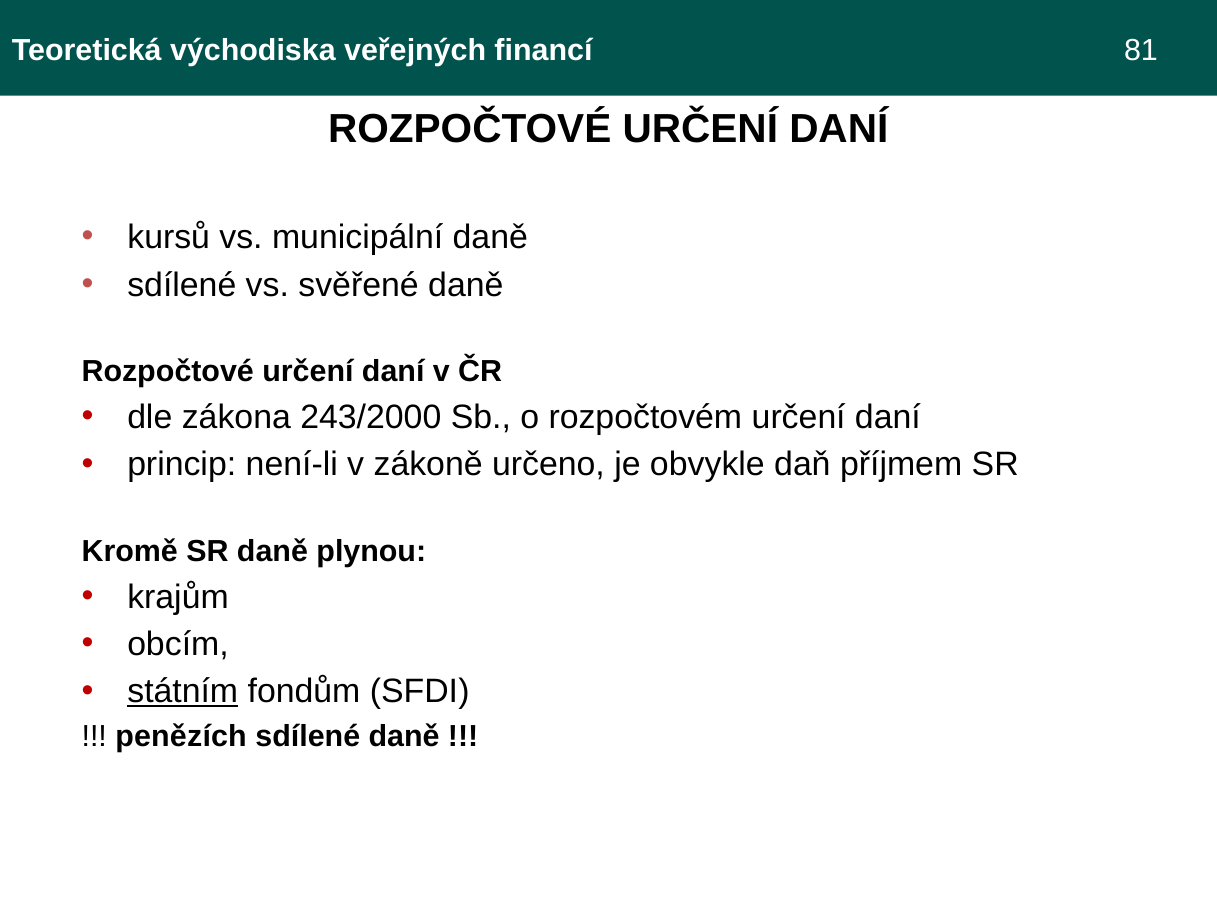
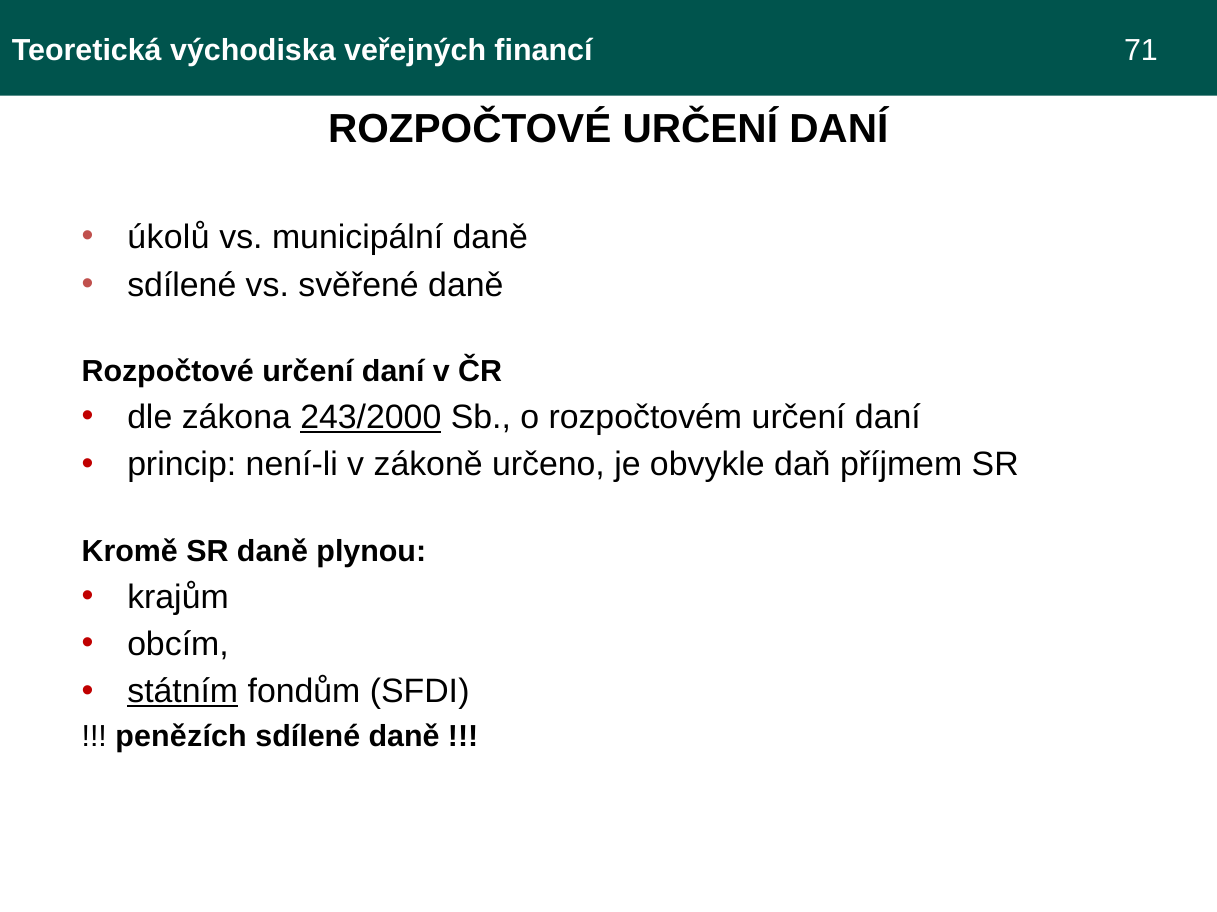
81: 81 -> 71 (1141, 50)
kursů: kursů -> úkolů (169, 238)
243/2000 underline: none -> present (371, 418)
